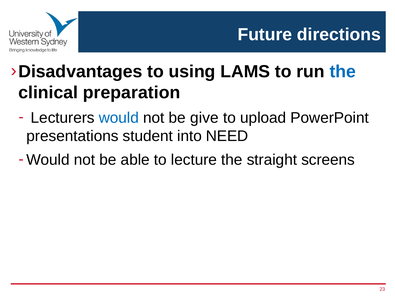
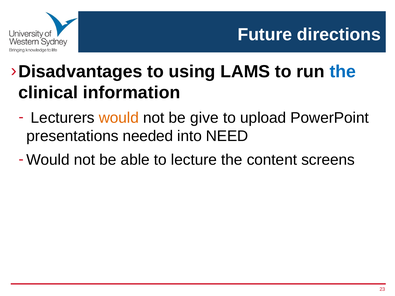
preparation: preparation -> information (132, 93)
would colour: blue -> orange (119, 118)
student: student -> needed (148, 136)
straight: straight -> content (272, 160)
